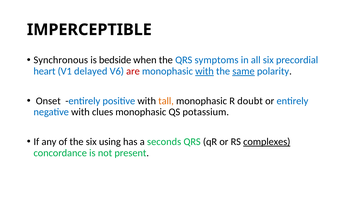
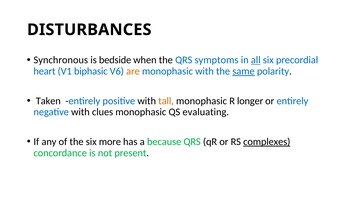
IMPERCEPTIBLE: IMPERCEPTIBLE -> DISTURBANCES (89, 30)
all underline: none -> present (256, 60)
delayed: delayed -> biphasic (91, 71)
are colour: red -> orange (133, 71)
with underline: present -> none (205, 71)
Onset: Onset -> Taken (48, 101)
doubt: doubt -> longer (250, 101)
potassium: potassium -> evaluating (206, 112)
using: using -> more (110, 141)
seconds: seconds -> because (164, 141)
